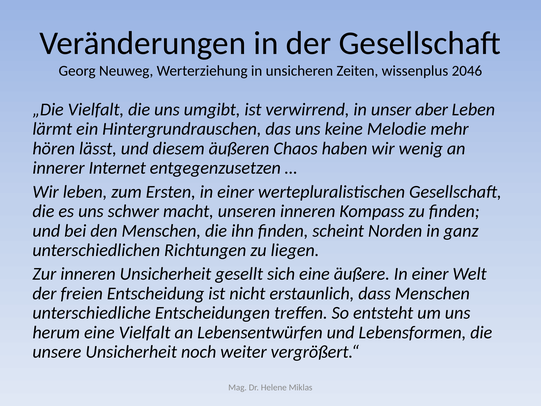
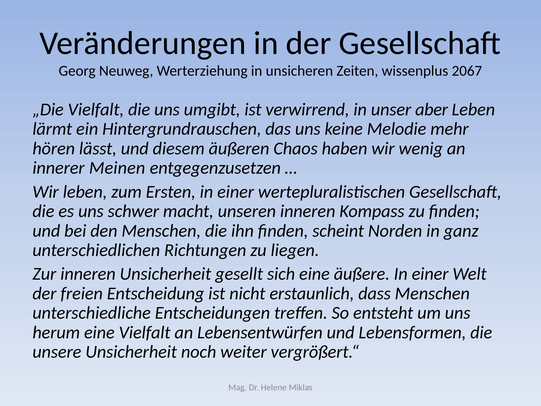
2046: 2046 -> 2067 (467, 71)
Internet: Internet -> Meinen (117, 168)
